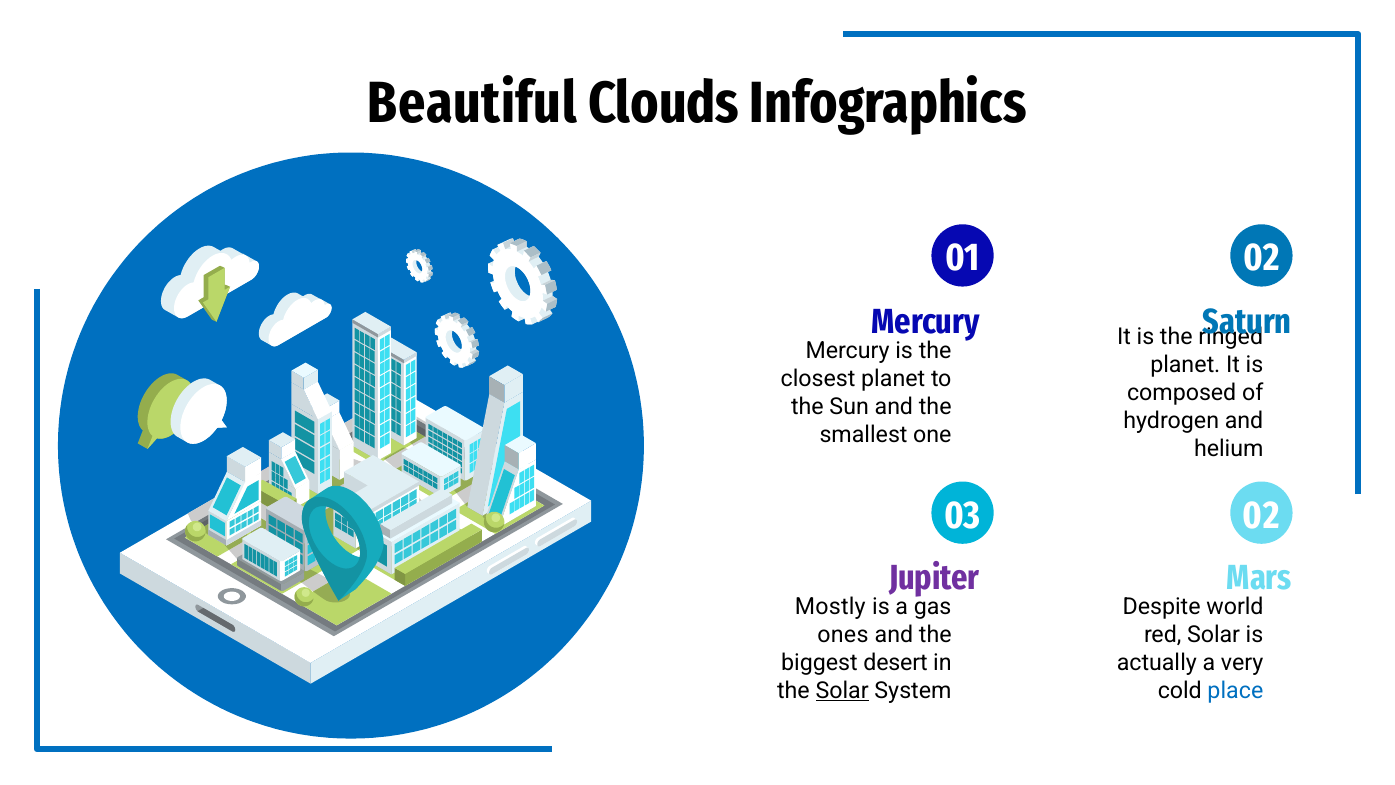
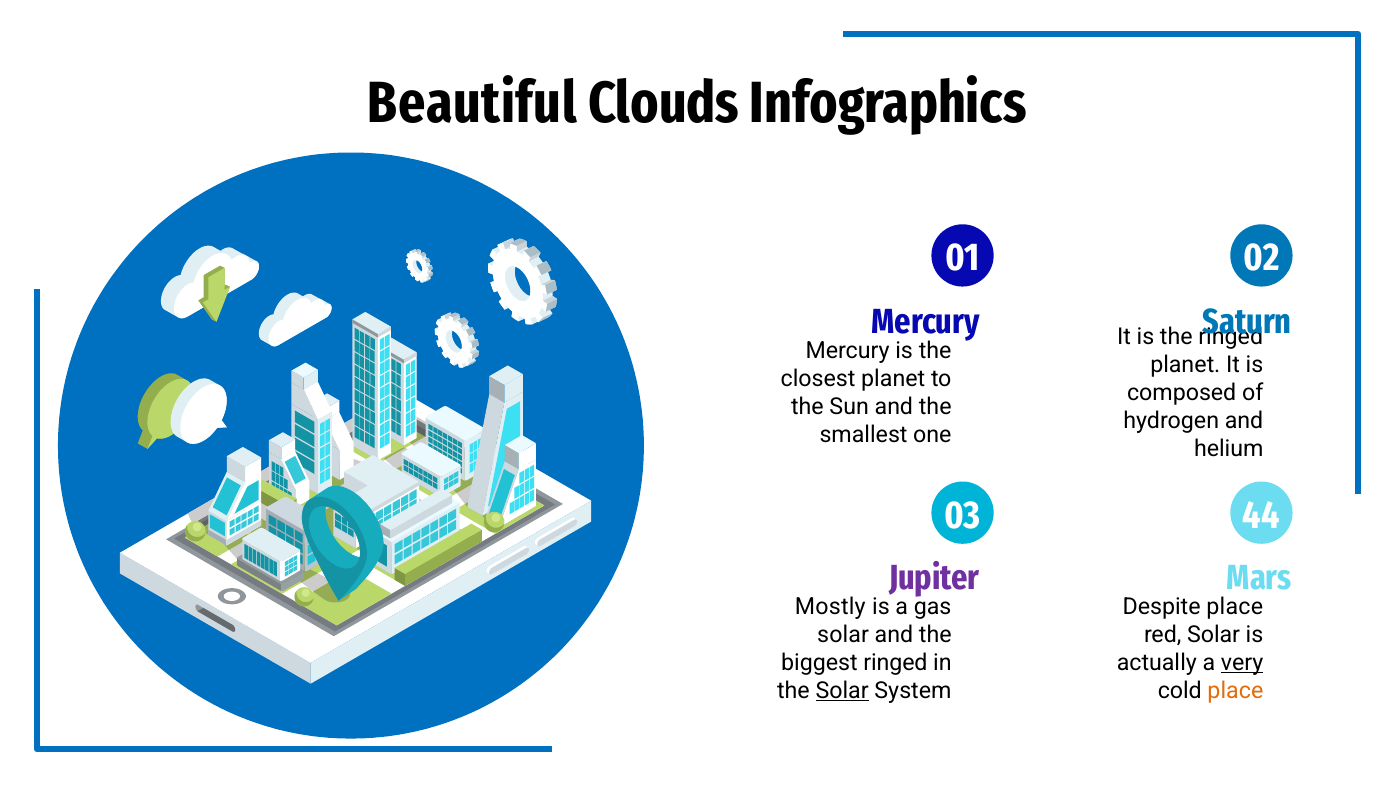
03 02: 02 -> 44 (1261, 515)
Despite world: world -> place (1235, 607)
ones: ones -> solar (843, 634)
biggest desert: desert -> ringed (895, 662)
very underline: none -> present (1242, 662)
place colour: blue -> orange (1235, 690)
